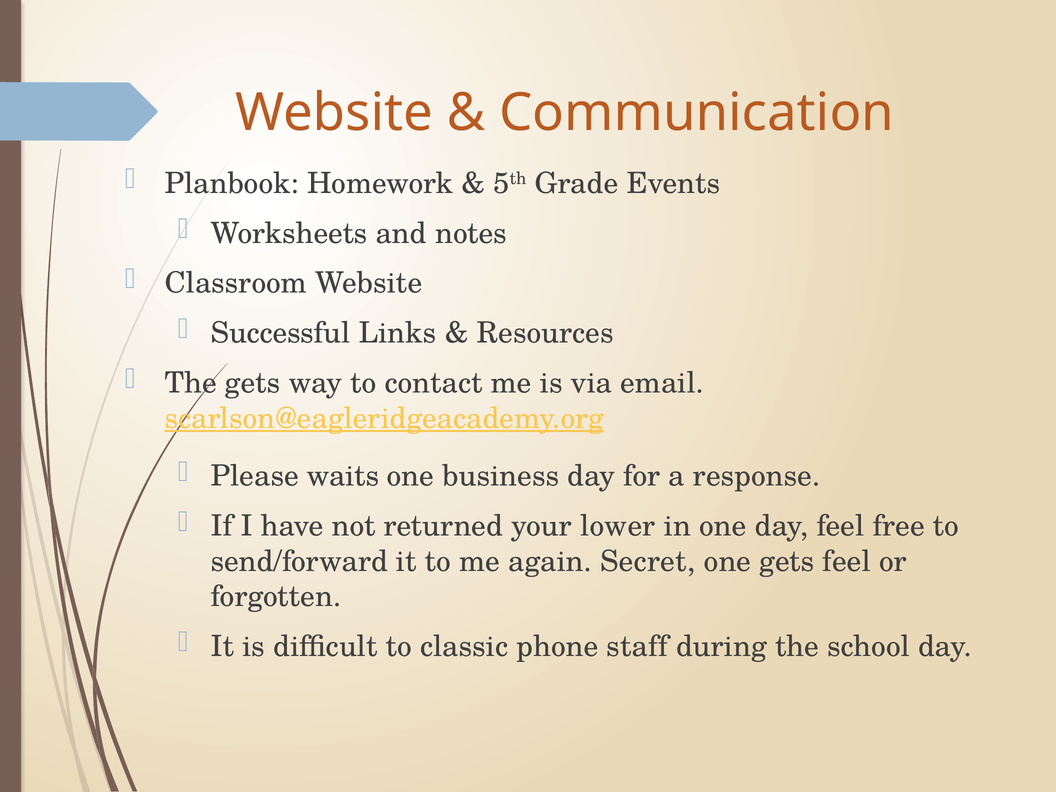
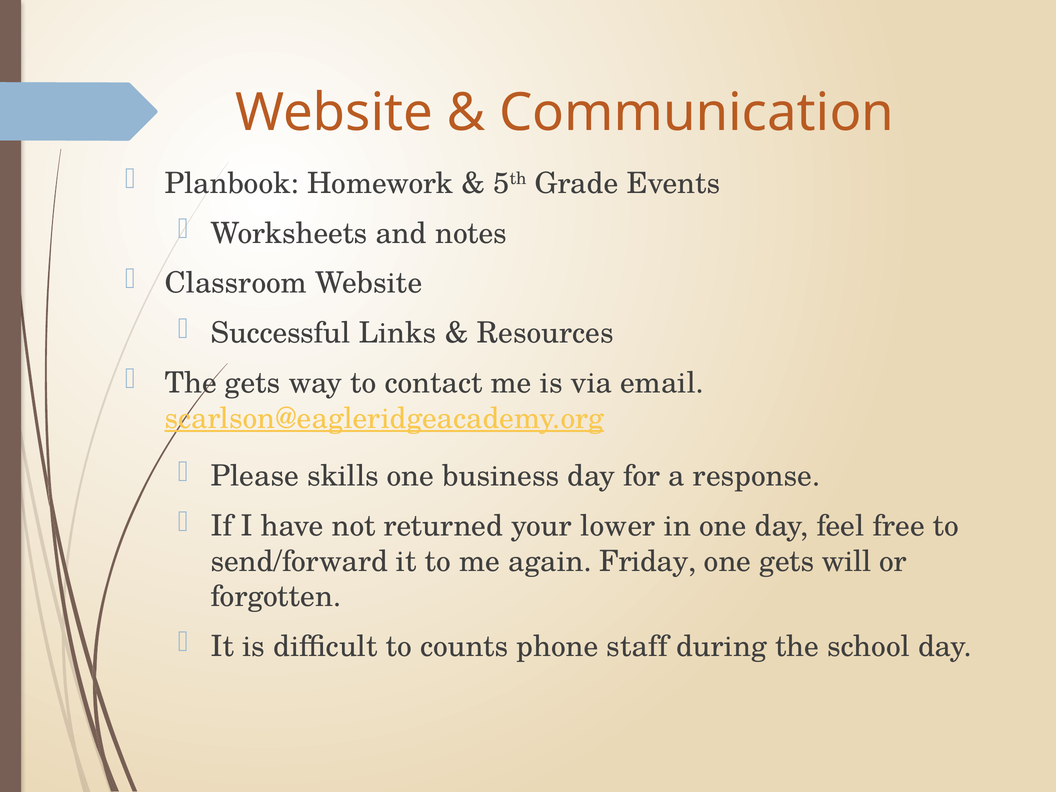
waits: waits -> skills (343, 476)
Secret: Secret -> Friday (648, 561)
gets feel: feel -> will (847, 561)
classic: classic -> counts (464, 647)
